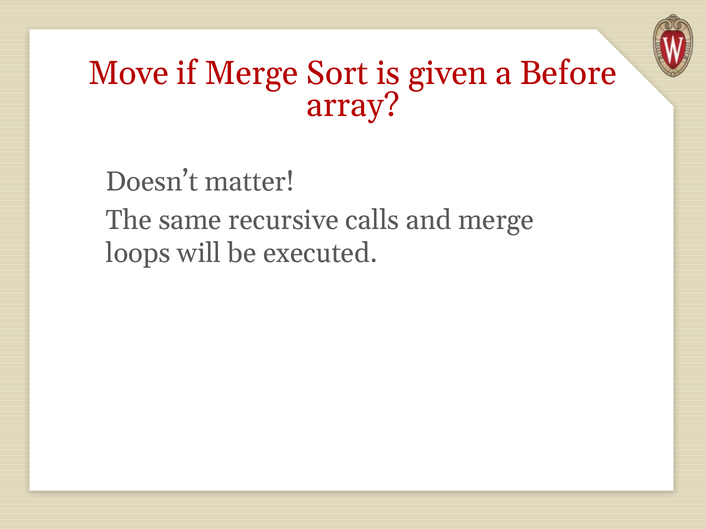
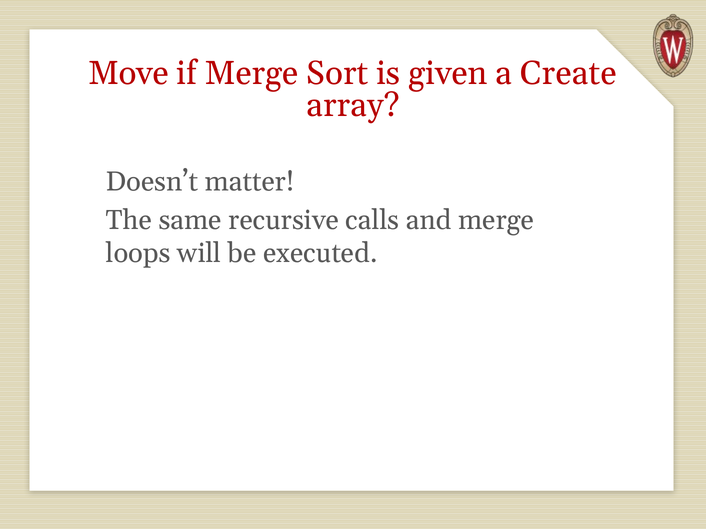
Before: Before -> Create (568, 73)
